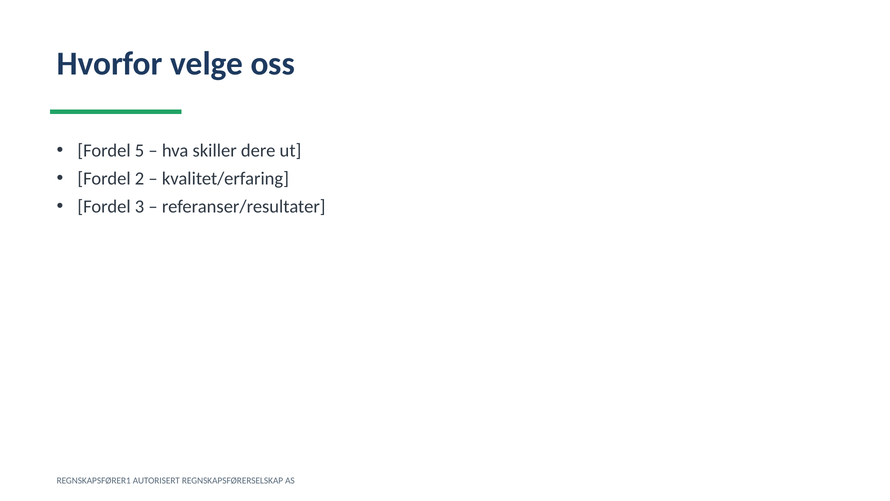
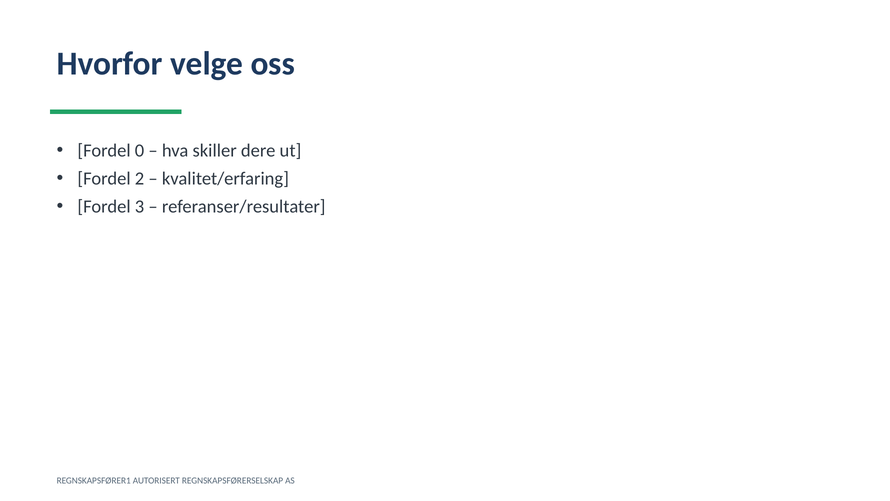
5: 5 -> 0 (140, 151)
